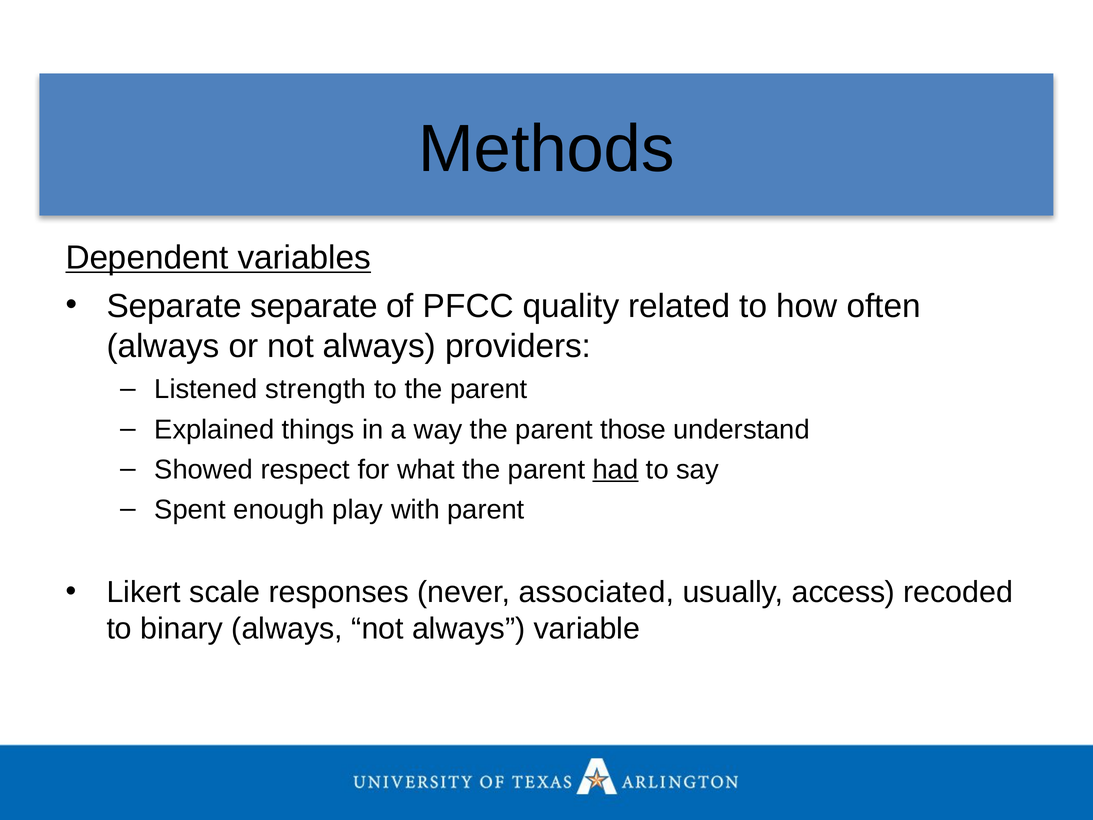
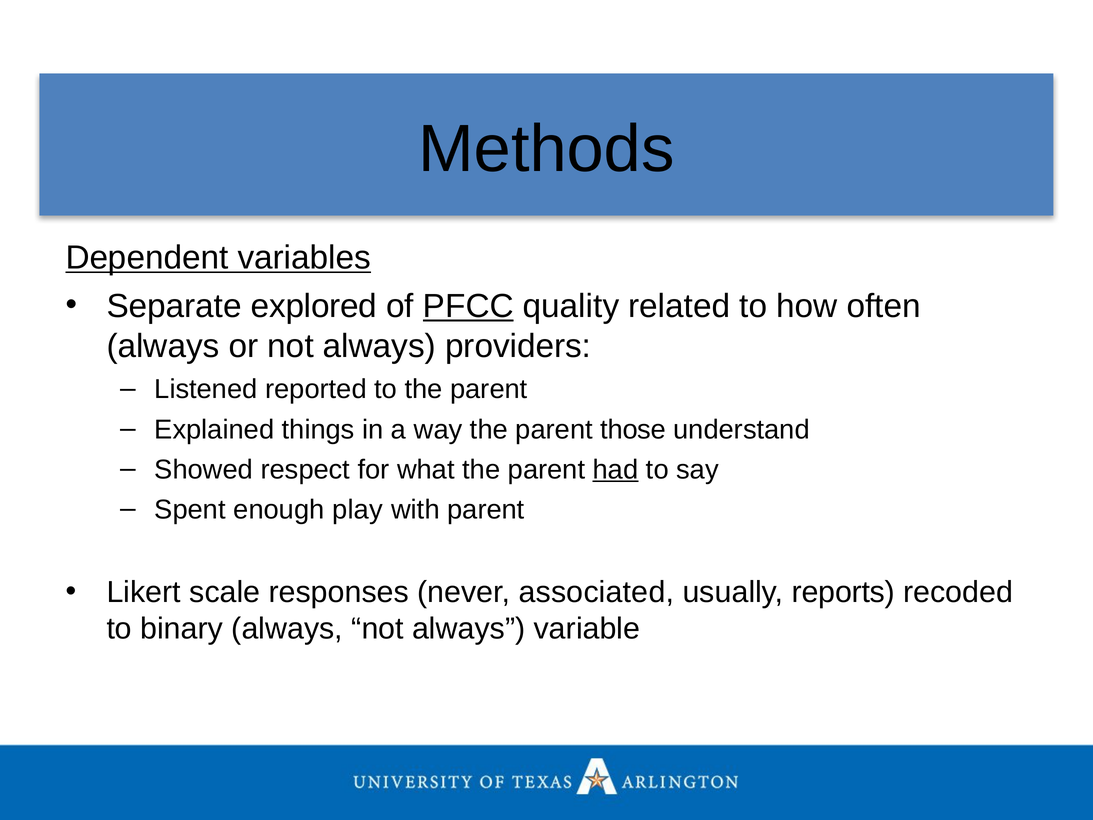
Separate separate: separate -> explored (314, 306)
PFCC underline: none -> present (468, 306)
strength: strength -> reported (316, 389)
access: access -> reports (843, 592)
